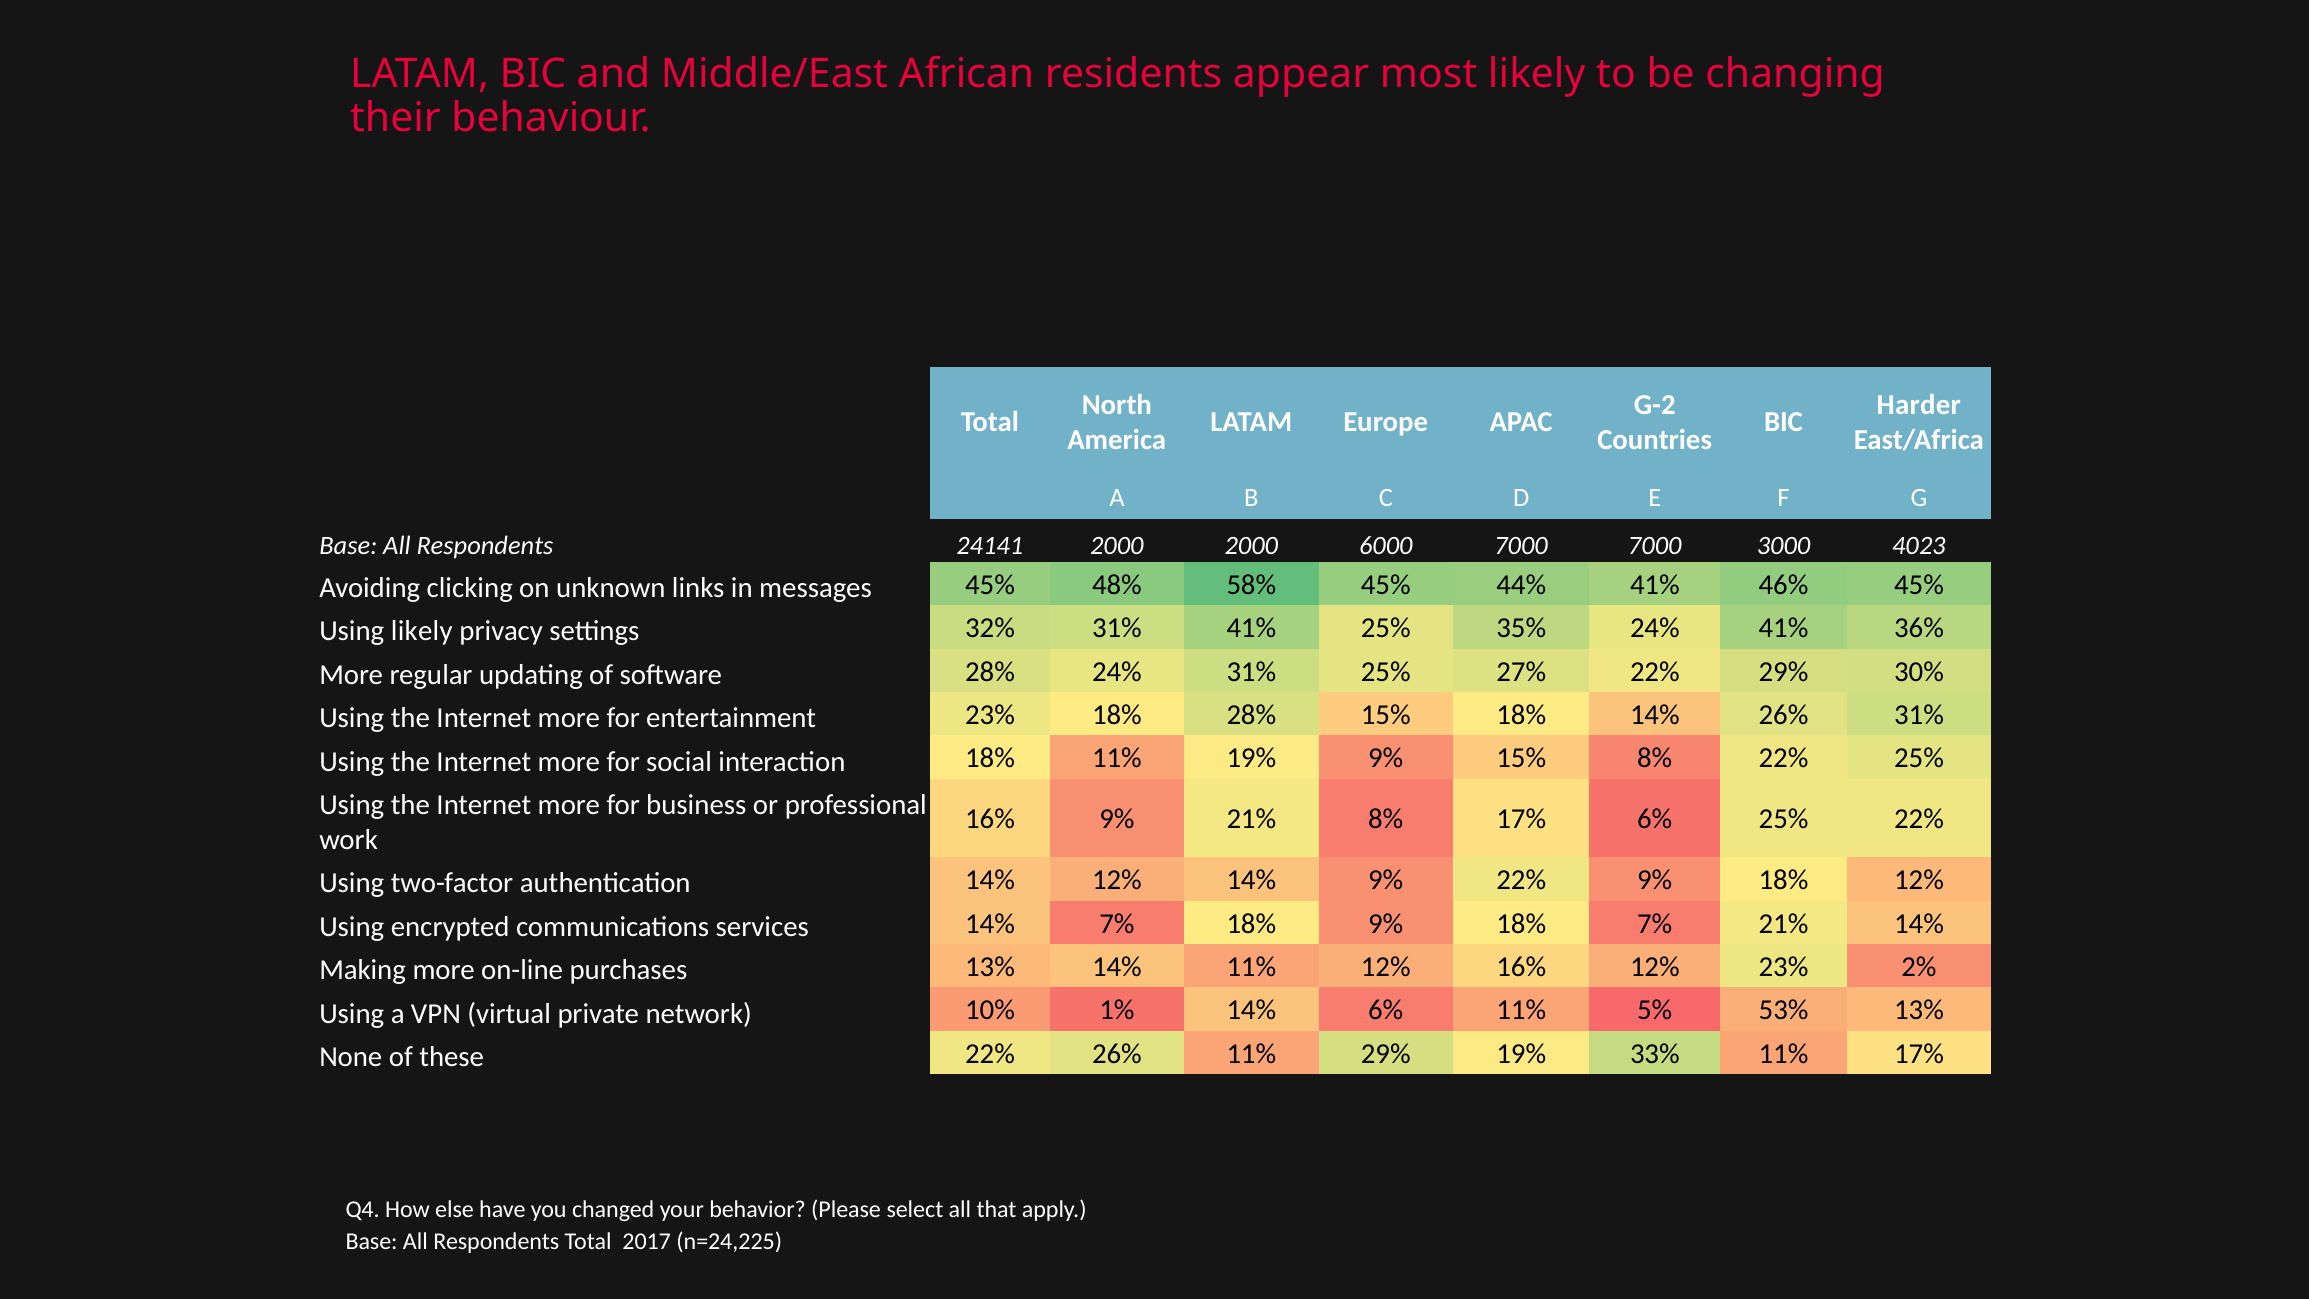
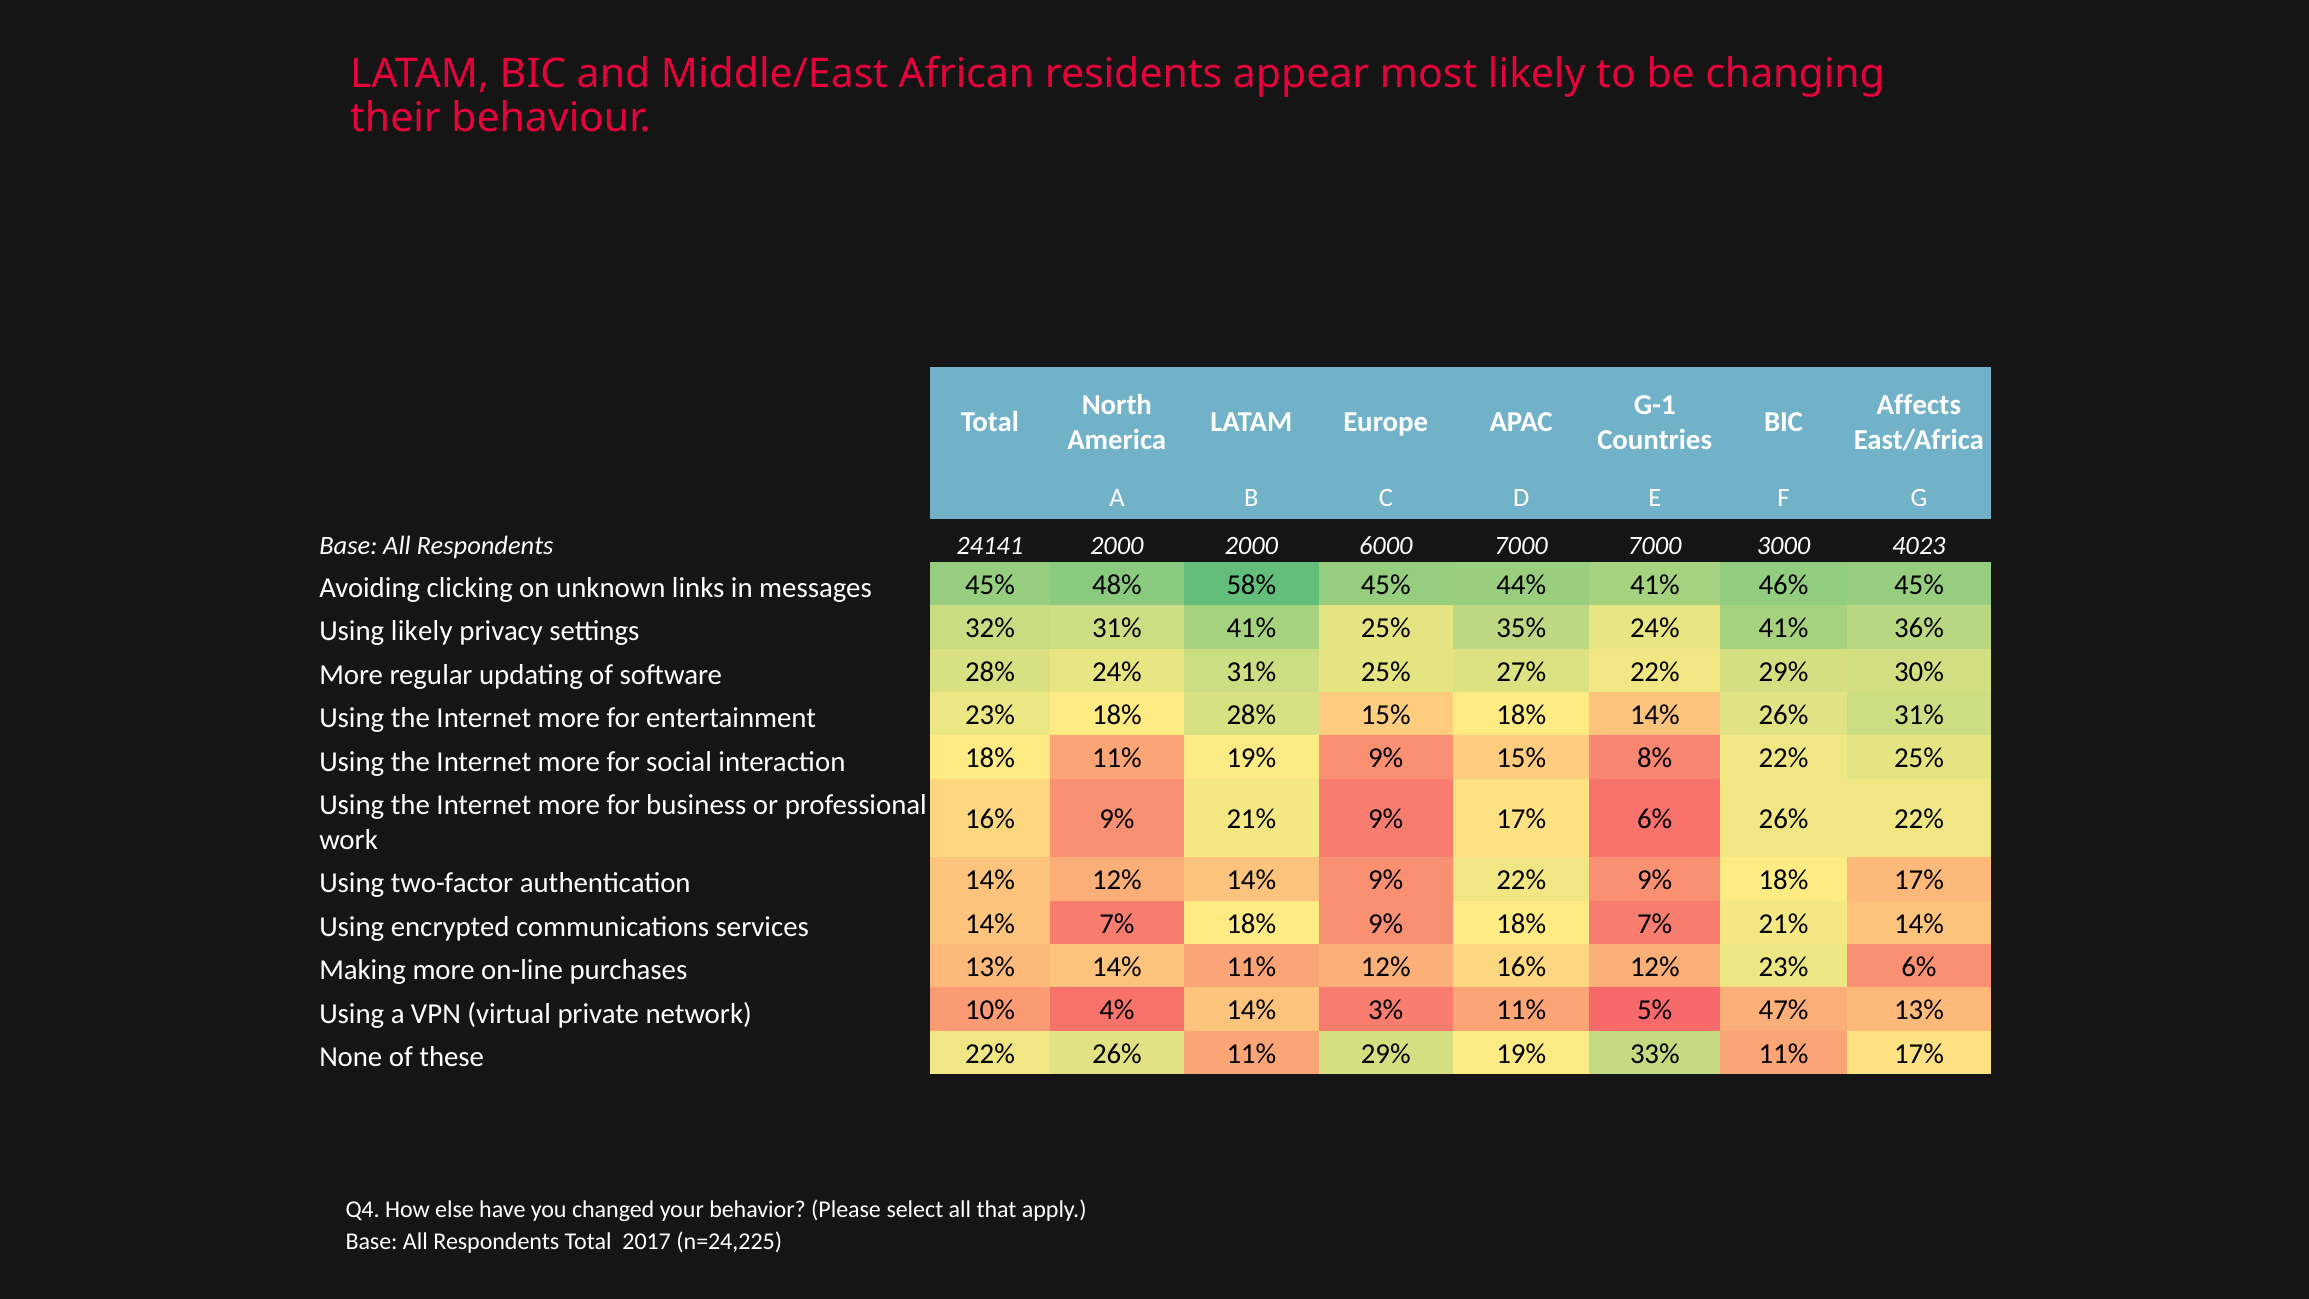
G-2: G-2 -> G-1 (1655, 405)
Harder: Harder -> Affects (1919, 405)
21% 8%: 8% -> 9% (1386, 819)
6% 25%: 25% -> 26% (1784, 819)
18% 12%: 12% -> 17% (1919, 880)
23% 2%: 2% -> 6% (1919, 967)
1%: 1% -> 4% (1117, 1010)
14% 6%: 6% -> 3% (1386, 1010)
53%: 53% -> 47% (1784, 1010)
